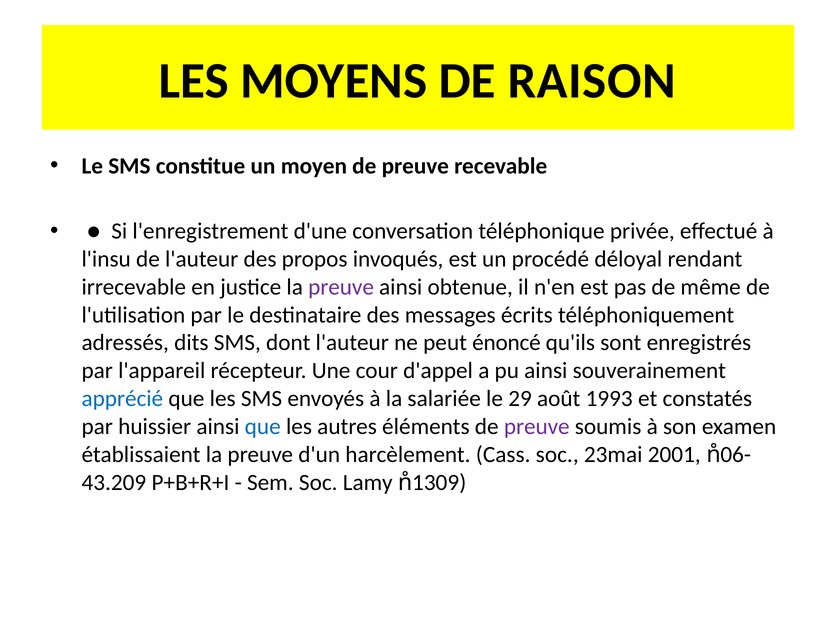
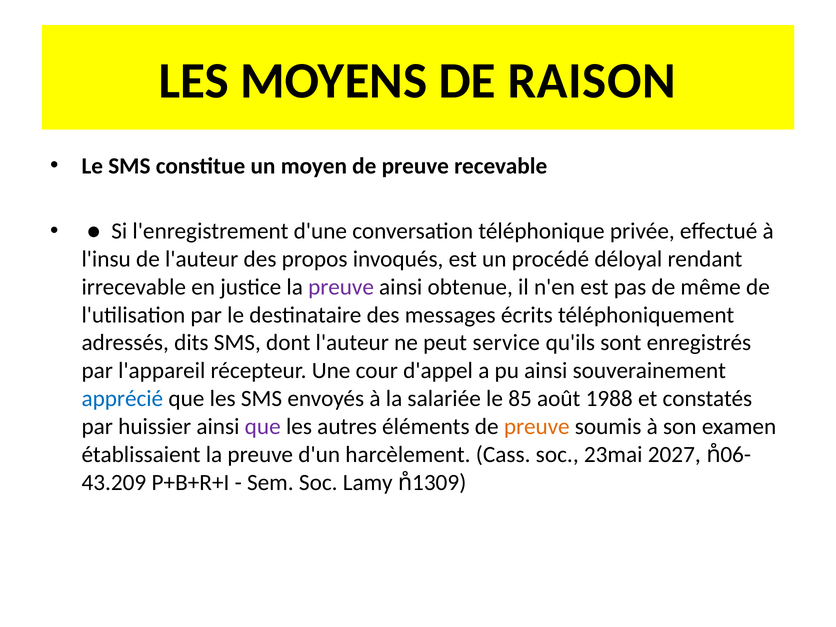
énoncé: énoncé -> service (506, 343)
29: 29 -> 85 (520, 399)
1993: 1993 -> 1988 (609, 399)
que colour: blue -> purple (263, 427)
preuve colour: purple -> orange (537, 427)
2001: 2001 -> 2027 (674, 454)
